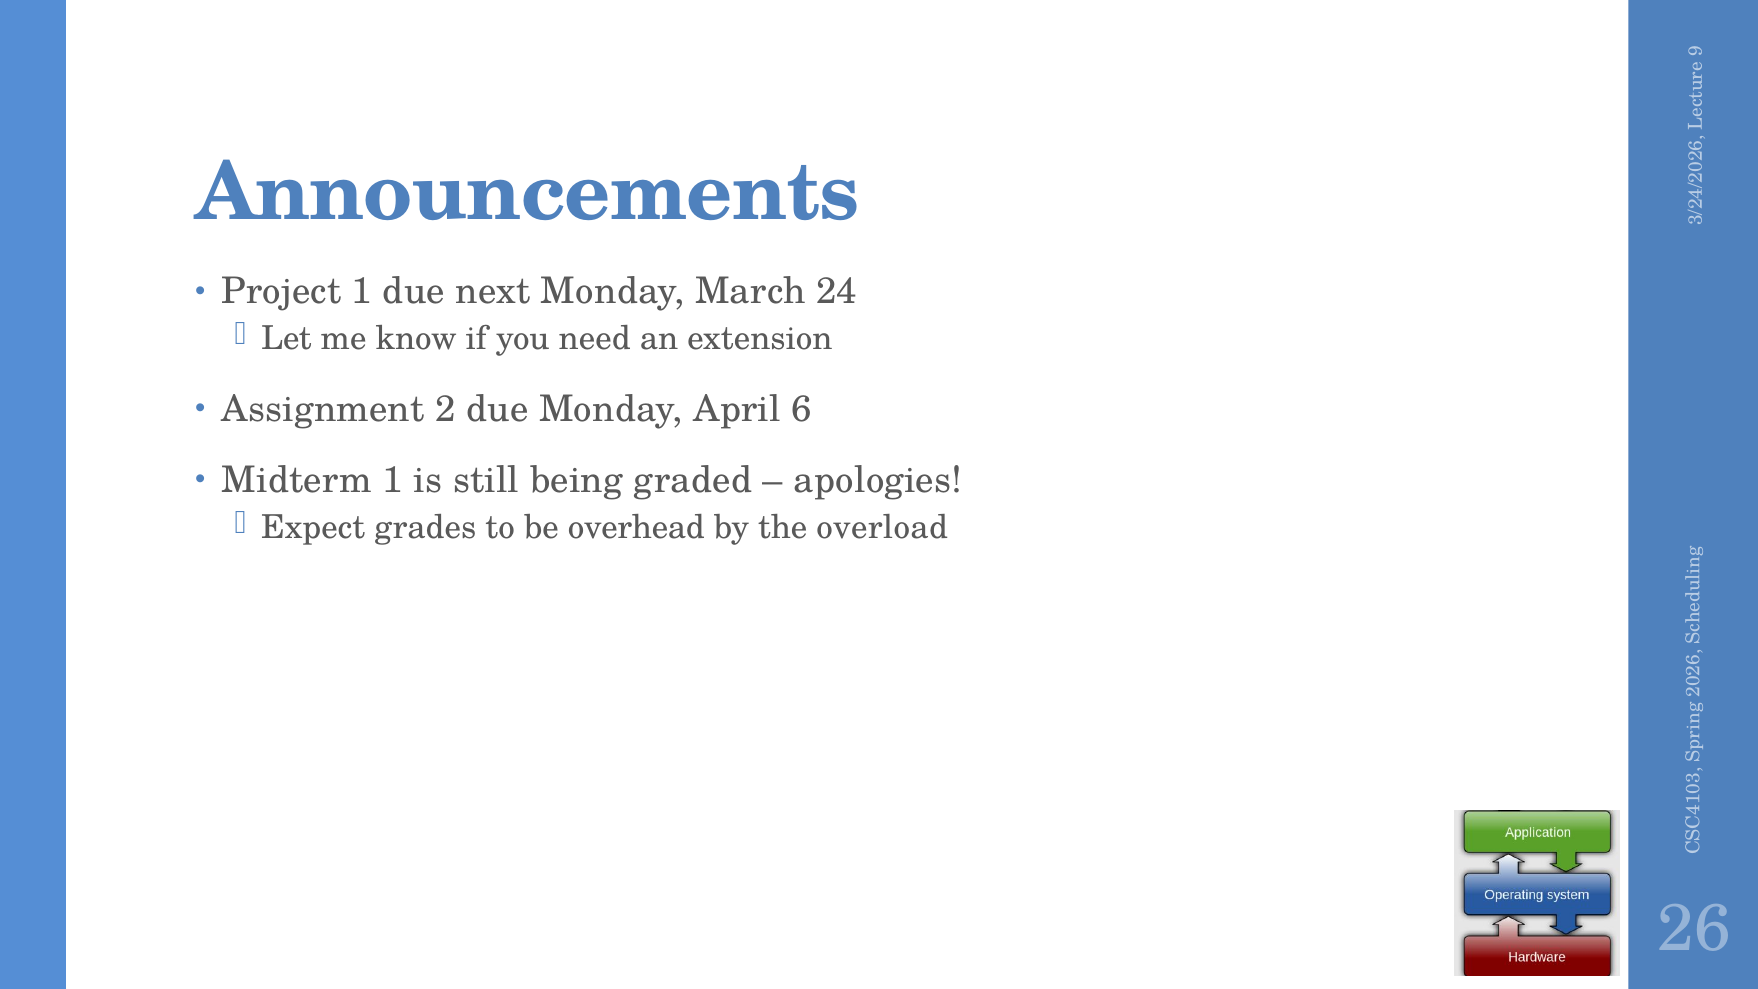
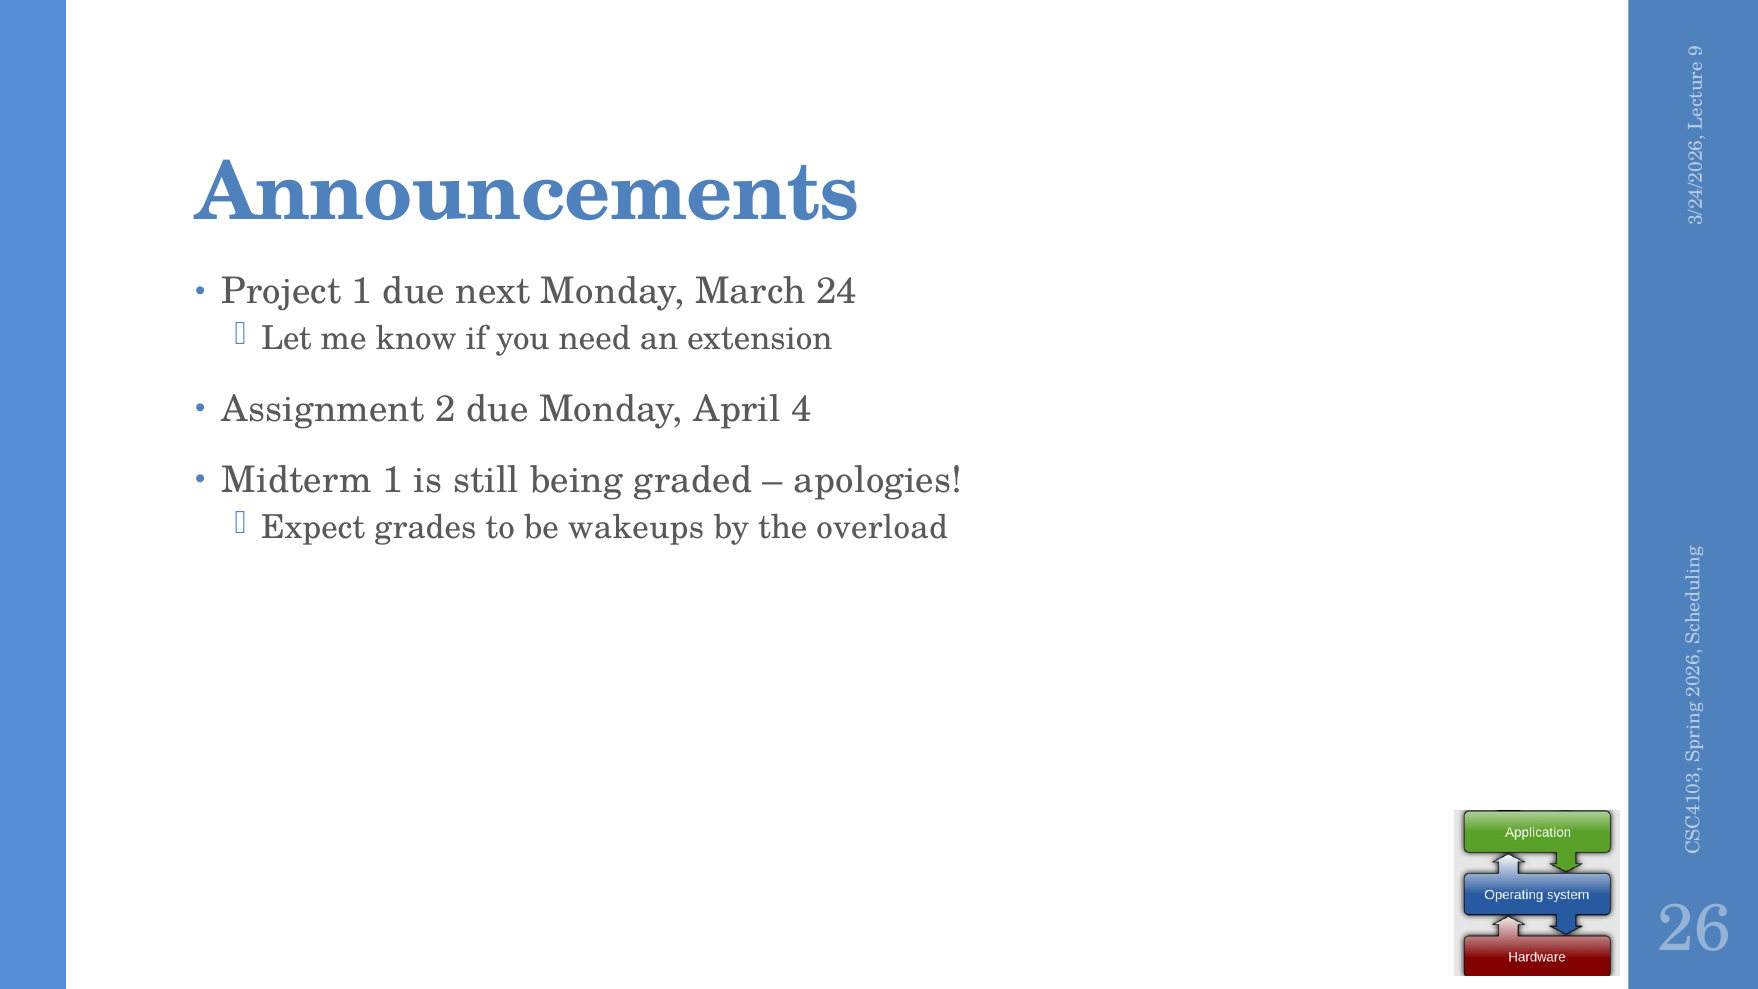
April 6: 6 -> 4 (802, 409)
overhead: overhead -> wakeups (636, 528)
